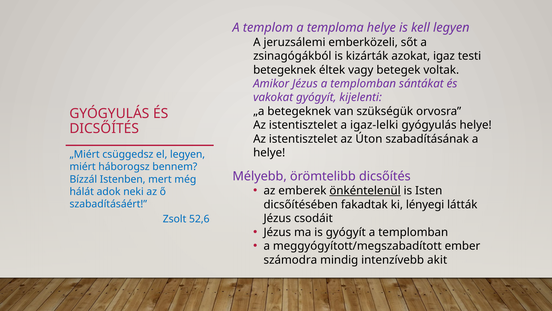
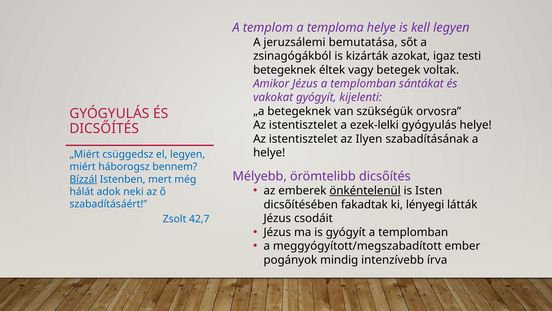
emberközeli: emberközeli -> bemutatása (363, 42)
igaz-lelki: igaz-lelki -> ezek-lelki (374, 125)
Úton: Úton -> Ilyen (369, 139)
Bízzál underline: none -> present (83, 179)
52,6: 52,6 -> 42,7 (199, 219)
számodra: számodra -> pogányok (290, 260)
akit: akit -> írva (437, 260)
